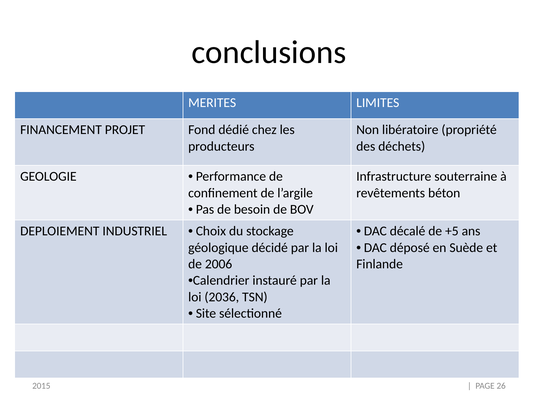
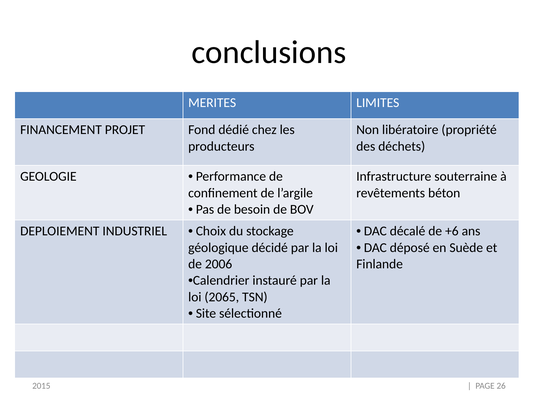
+5: +5 -> +6 (452, 231)
2036: 2036 -> 2065 (222, 297)
